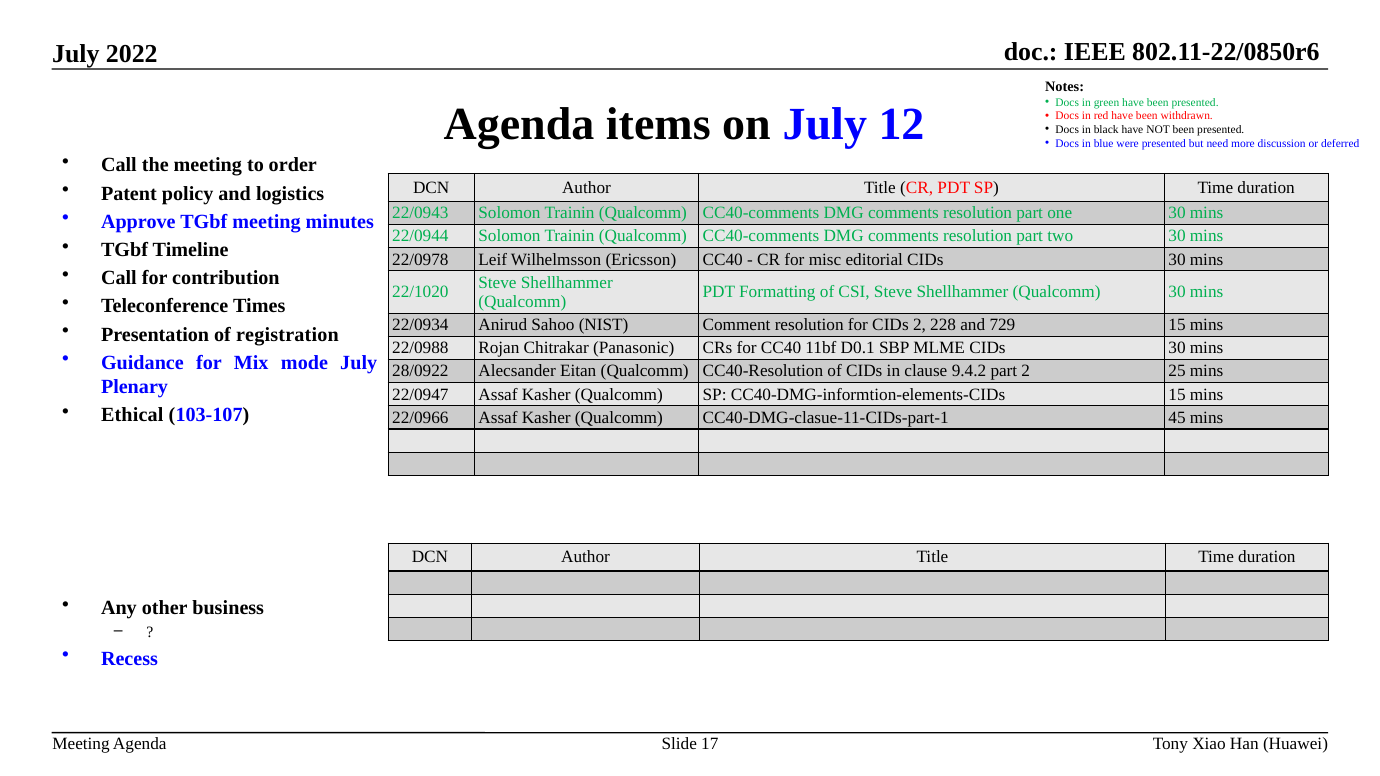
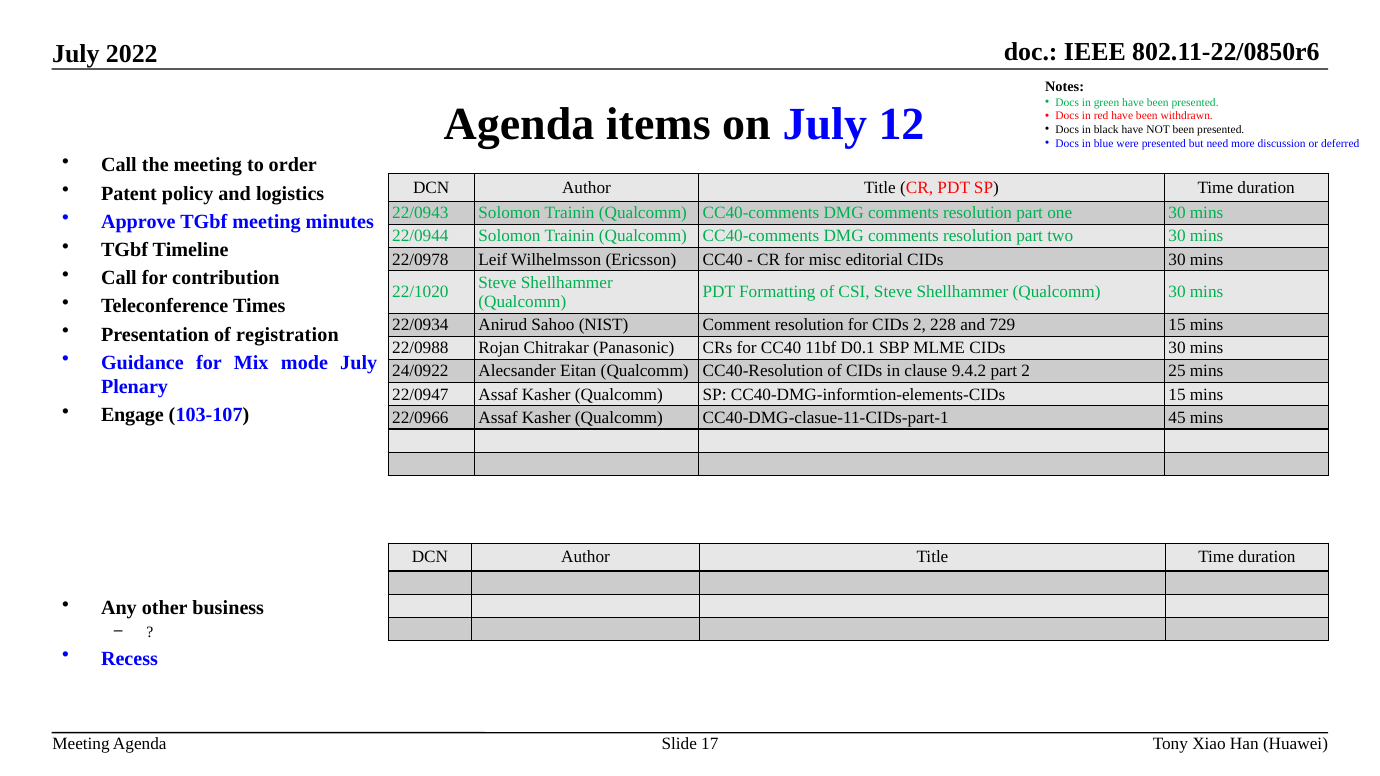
28/0922: 28/0922 -> 24/0922 (420, 371)
Ethical: Ethical -> Engage (132, 415)
